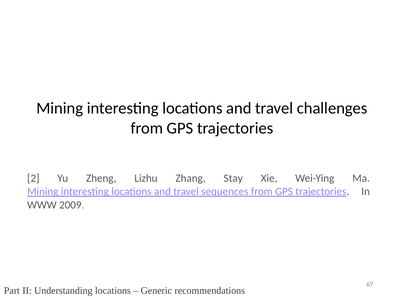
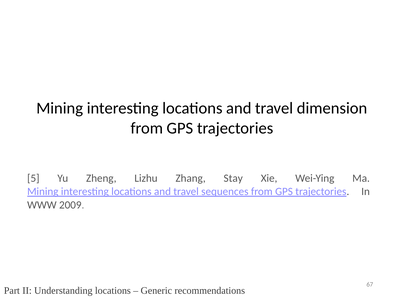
challenges: challenges -> dimension (332, 108)
2: 2 -> 5 (33, 178)
